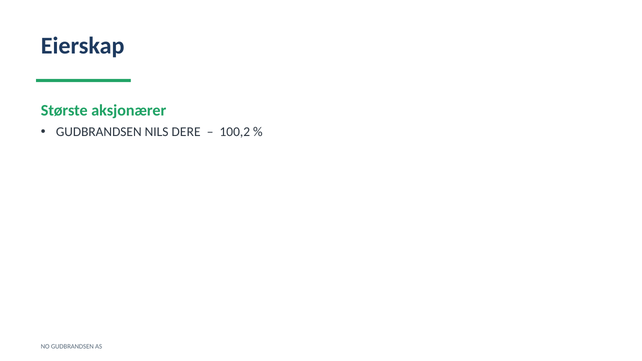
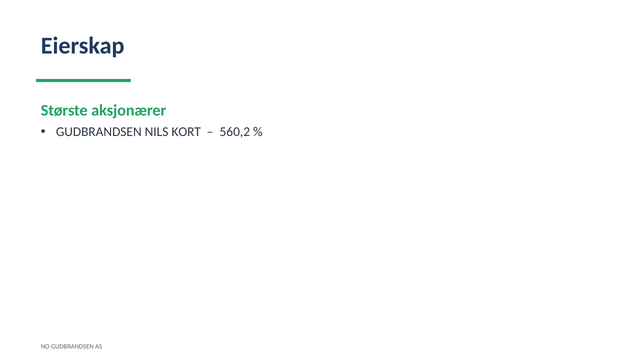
DERE: DERE -> KORT (186, 132)
100,2: 100,2 -> 560,2 (235, 132)
